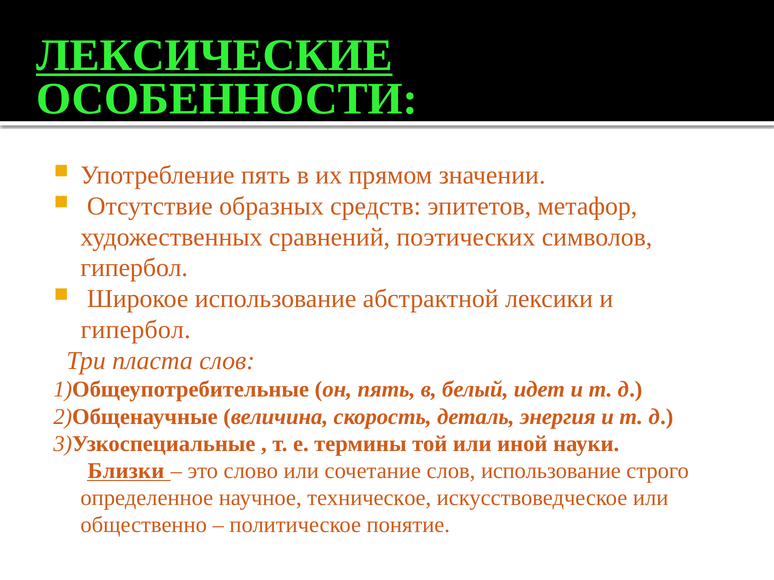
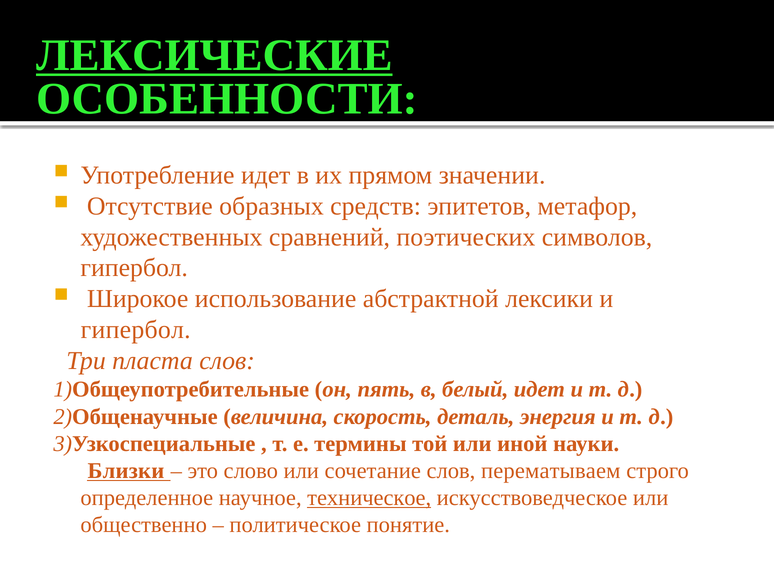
Употребление пять: пять -> идет (266, 175)
слов использование: использование -> перематываем (551, 471)
техническое underline: none -> present (369, 498)
